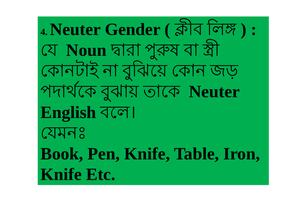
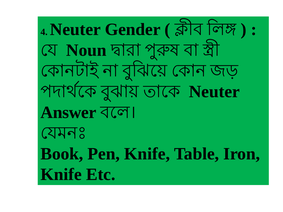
English: English -> Answer (68, 112)
